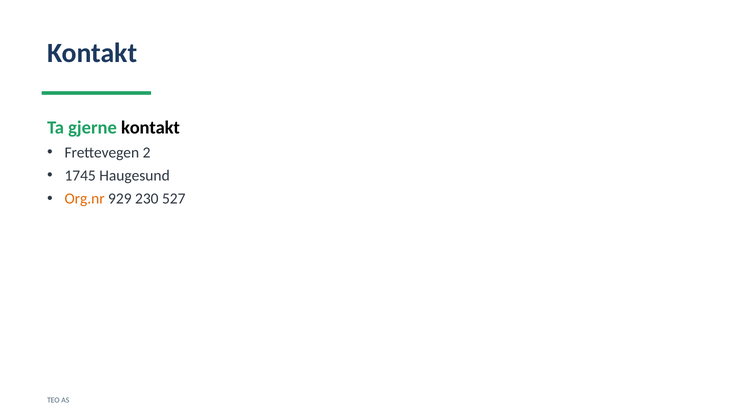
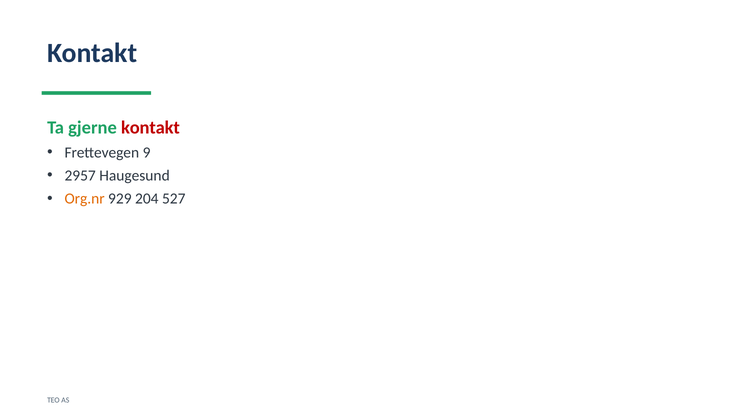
kontakt colour: black -> red (150, 128)
2: 2 -> 9 (147, 152)
1745: 1745 -> 2957 (80, 176)
230: 230 -> 204 (147, 199)
